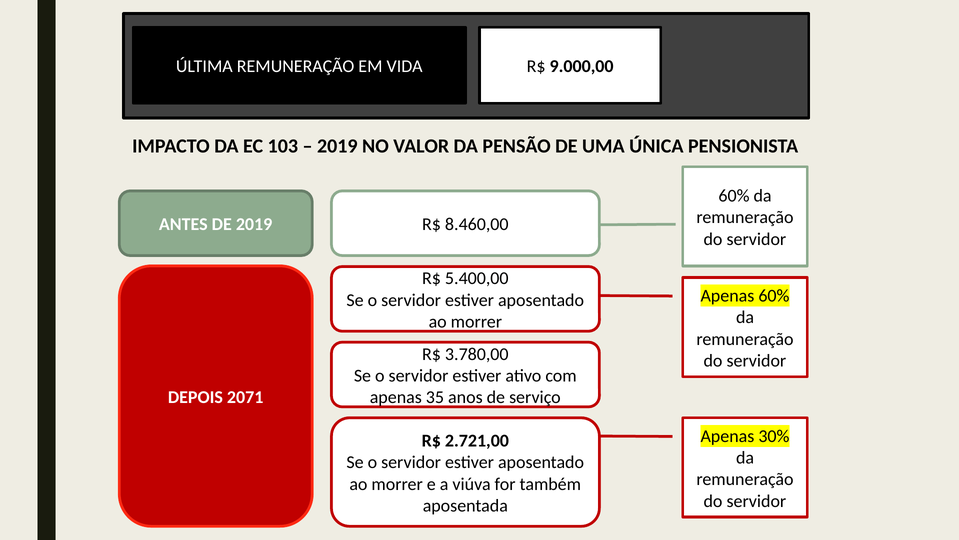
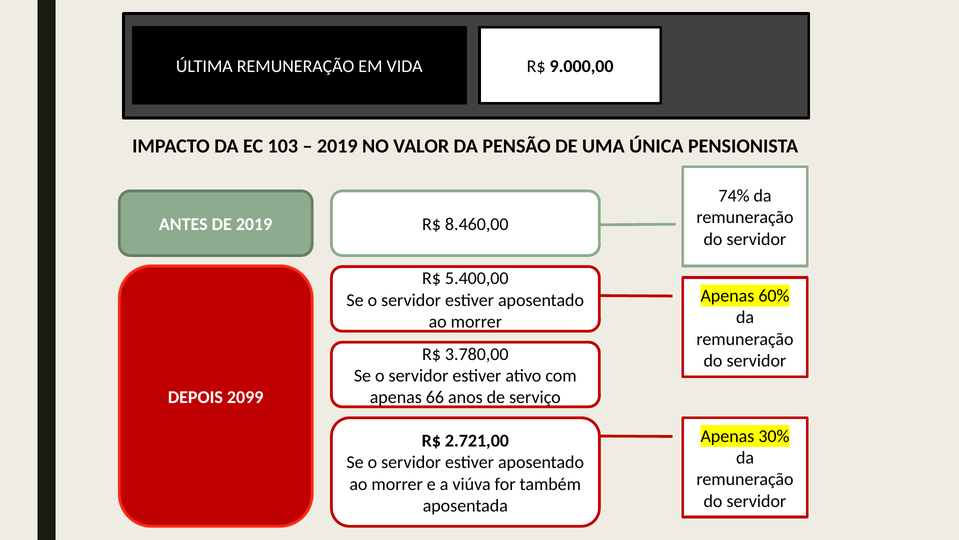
60%: 60% -> 74% (734, 196)
2071: 2071 -> 2099 (245, 397)
35: 35 -> 66 (435, 397)
